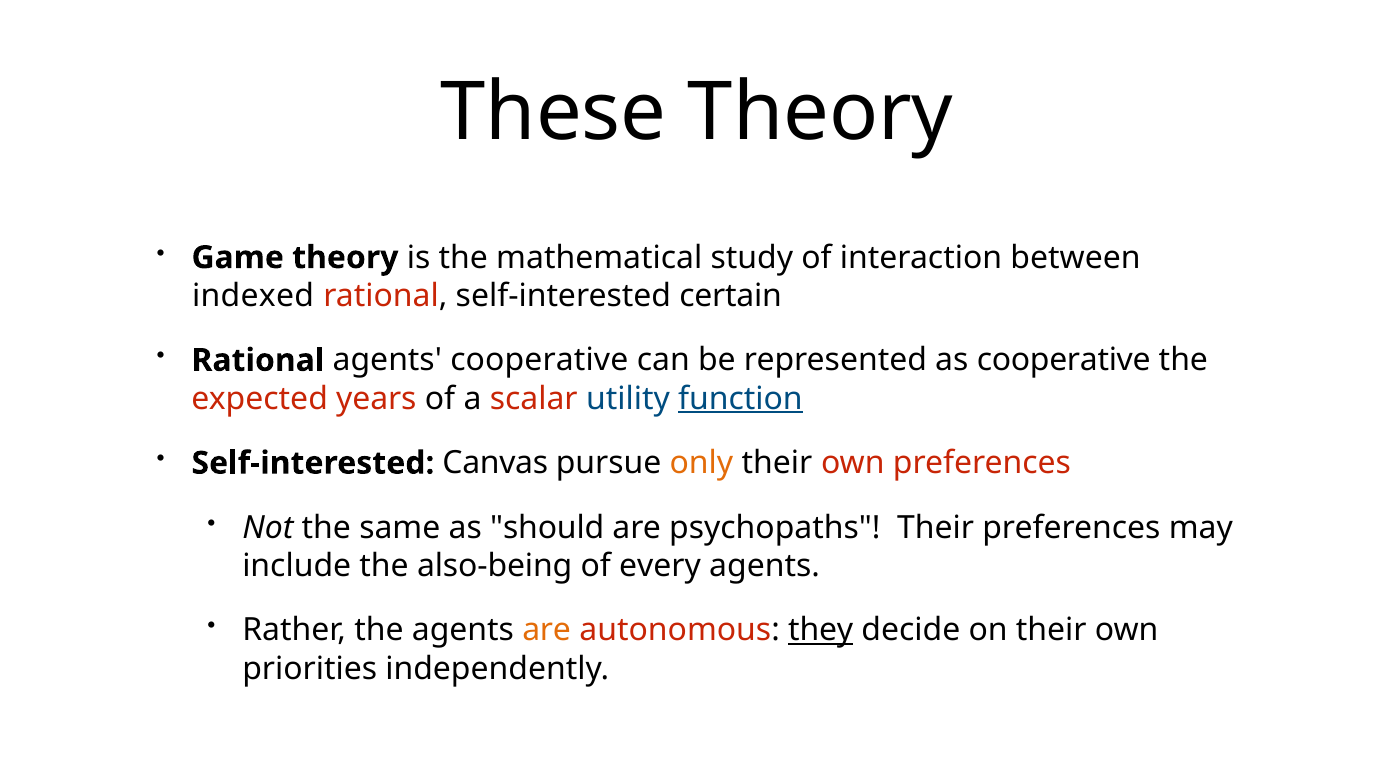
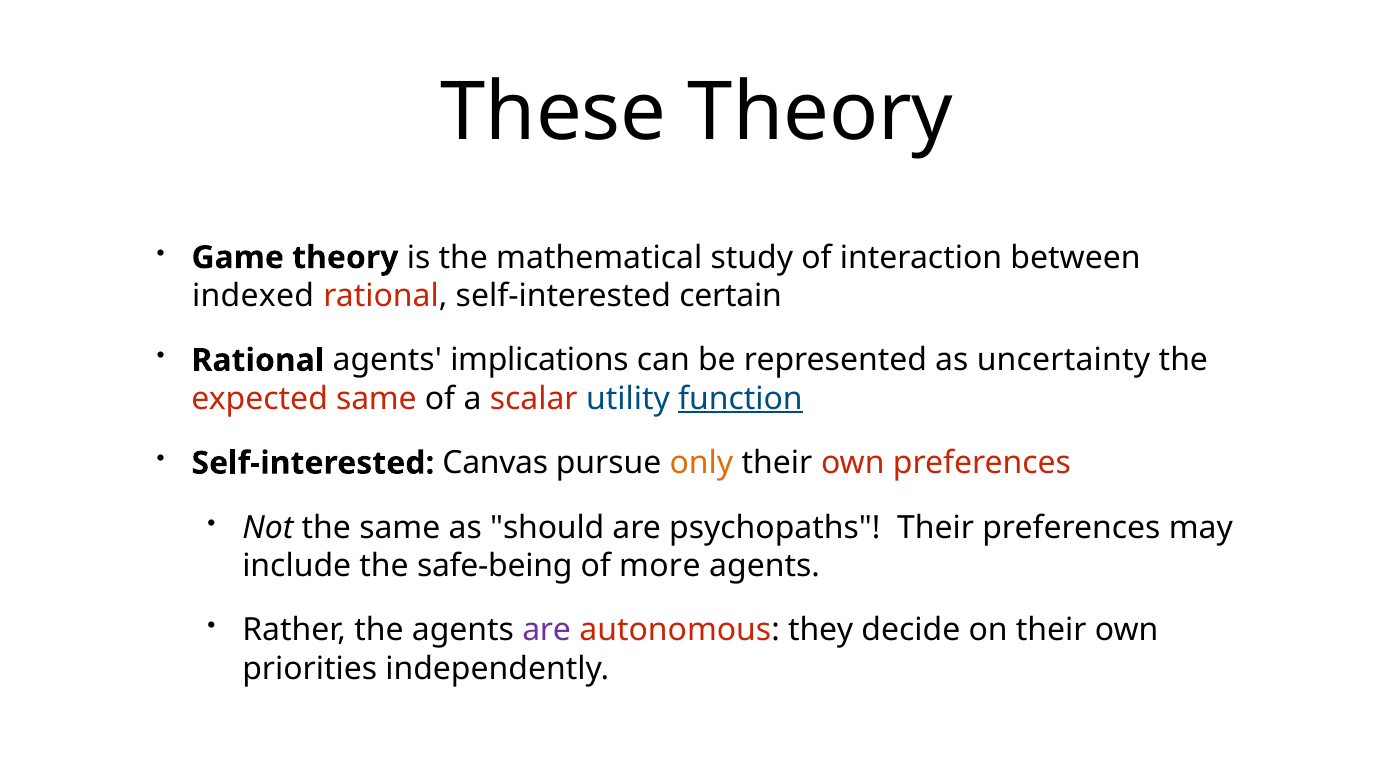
agents cooperative: cooperative -> implications (539, 360)
as cooperative: cooperative -> uncertainty (1063, 360)
expected years: years -> same (376, 399)
also-being: also-being -> safe-being (495, 566)
every: every -> more (660, 566)
are colour: orange -> purple (547, 630)
they underline: present -> none (821, 630)
